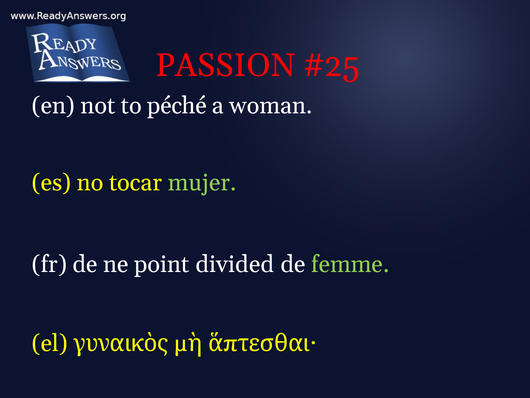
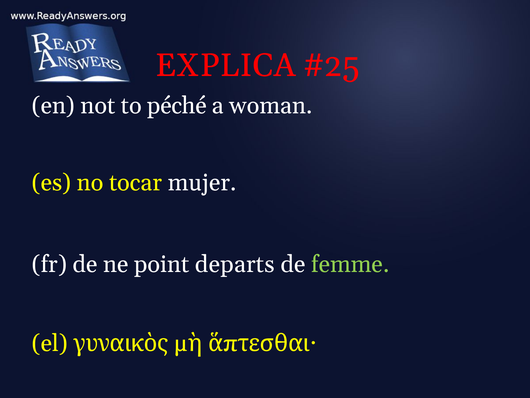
PASSION: PASSION -> EXPLICA (225, 65)
mujer colour: light green -> white (202, 182)
divided: divided -> departs (235, 264)
